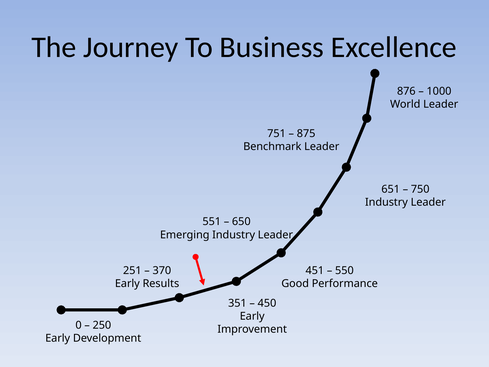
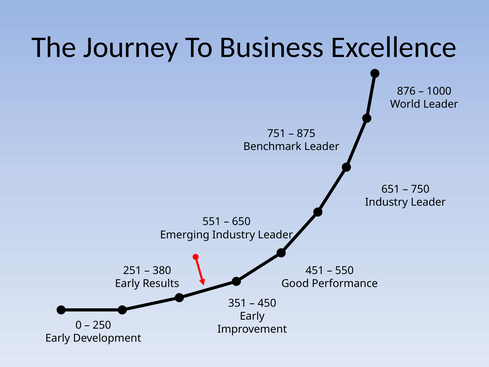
370: 370 -> 380 (162, 270)
